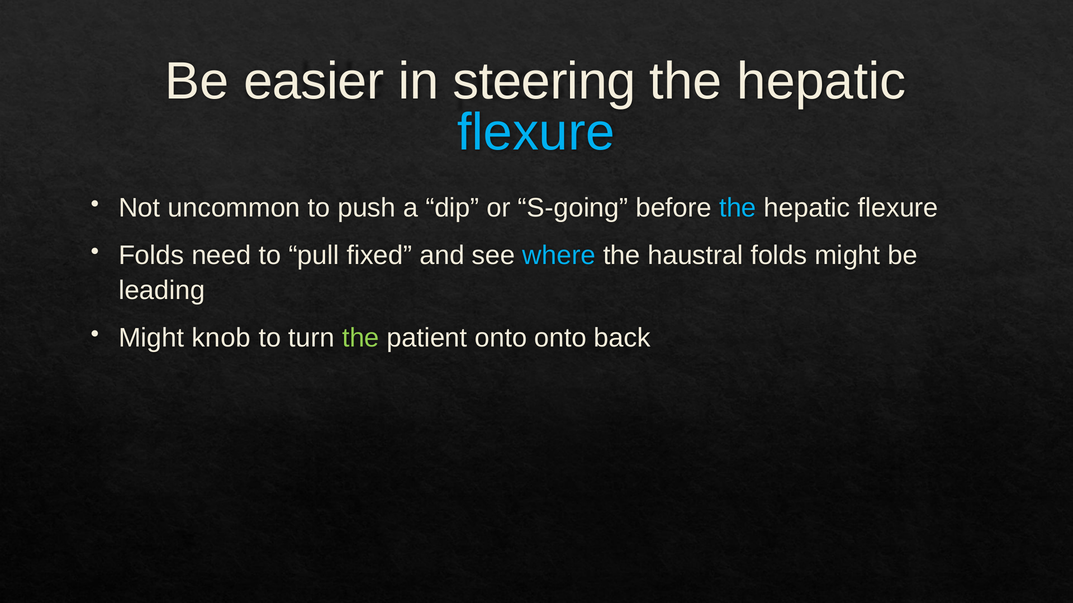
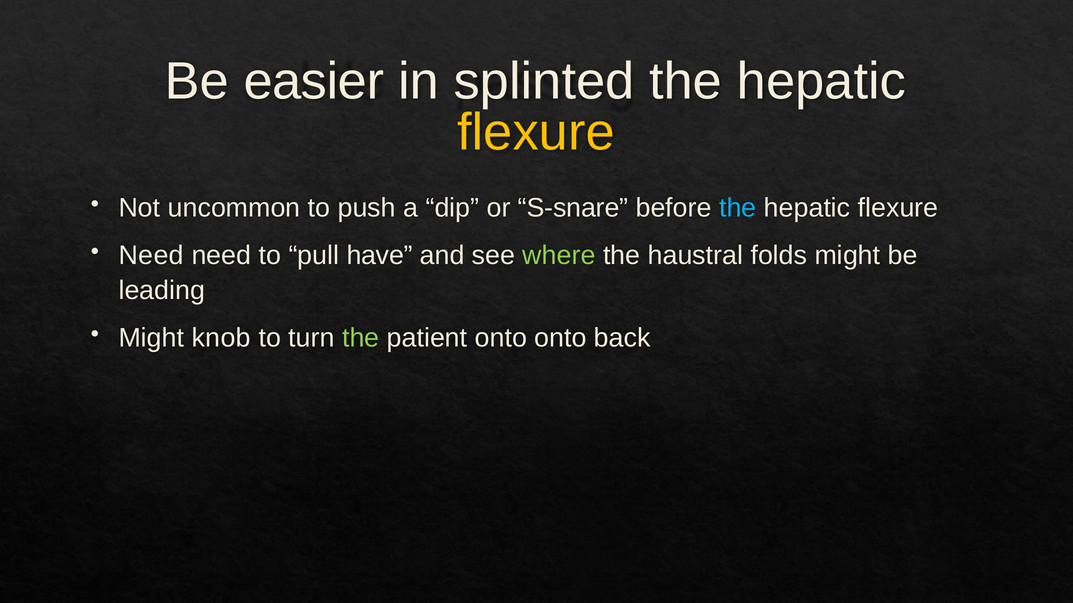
steering: steering -> splinted (544, 81)
flexure colour: light blue -> yellow (536, 132)
S-going: S-going -> S-snare (573, 208)
Folds: Folds -> Need (151, 255)
fixed: fixed -> have (380, 255)
where colour: light blue -> light green (559, 255)
